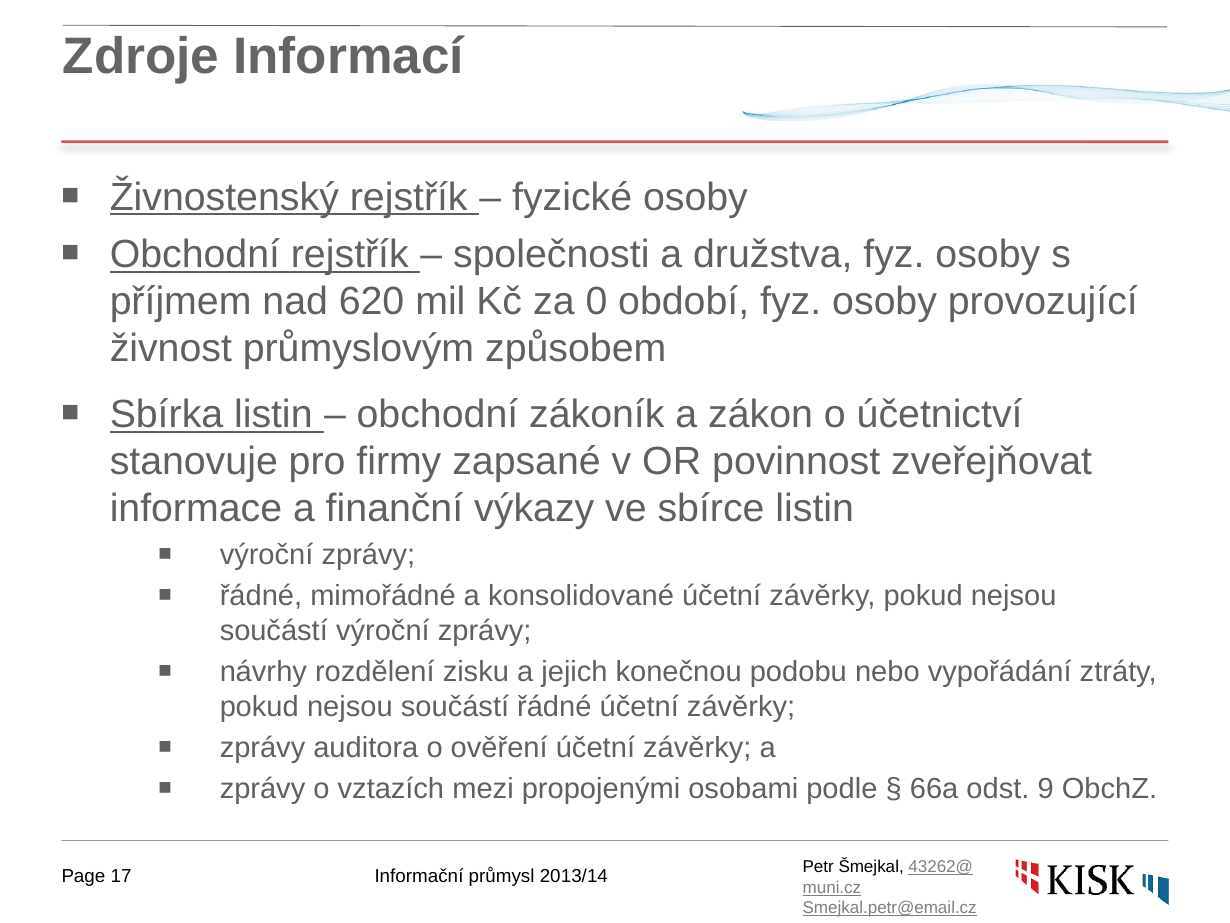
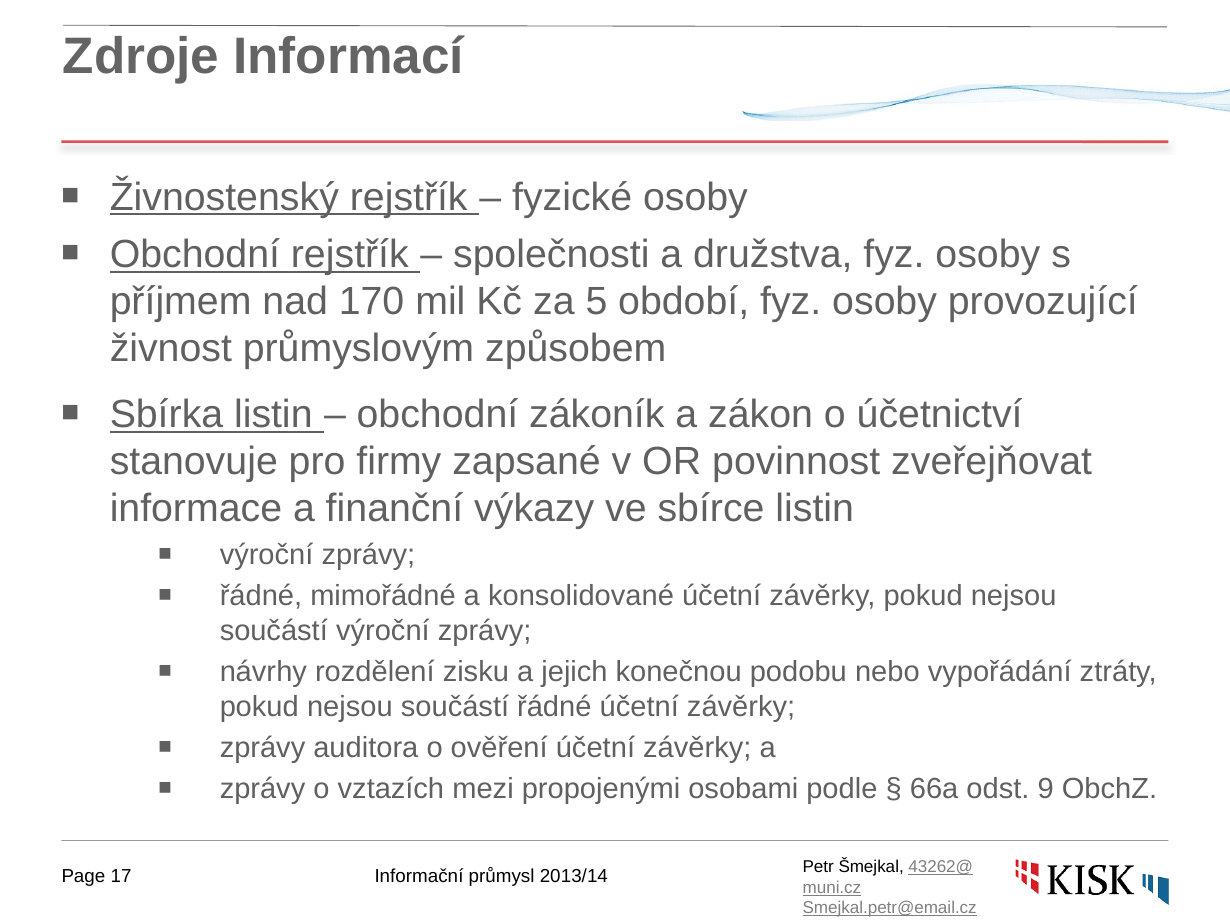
620: 620 -> 170 (372, 301)
0: 0 -> 5 (596, 301)
